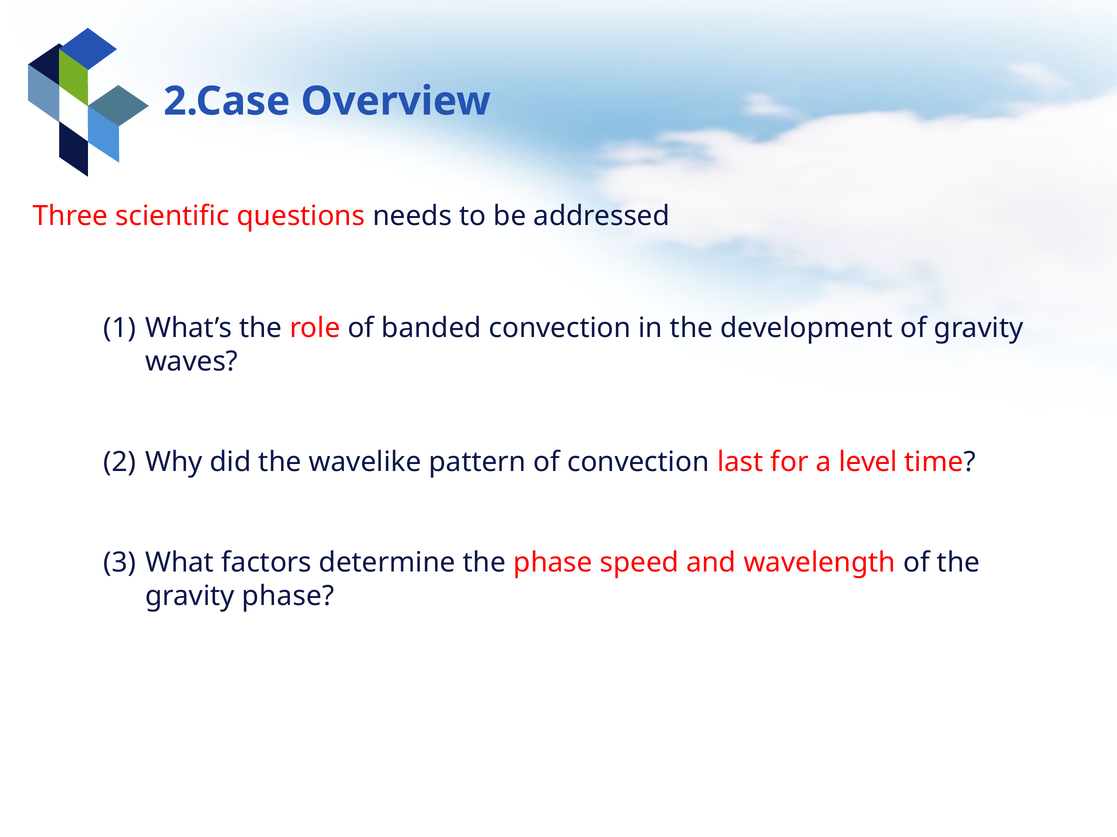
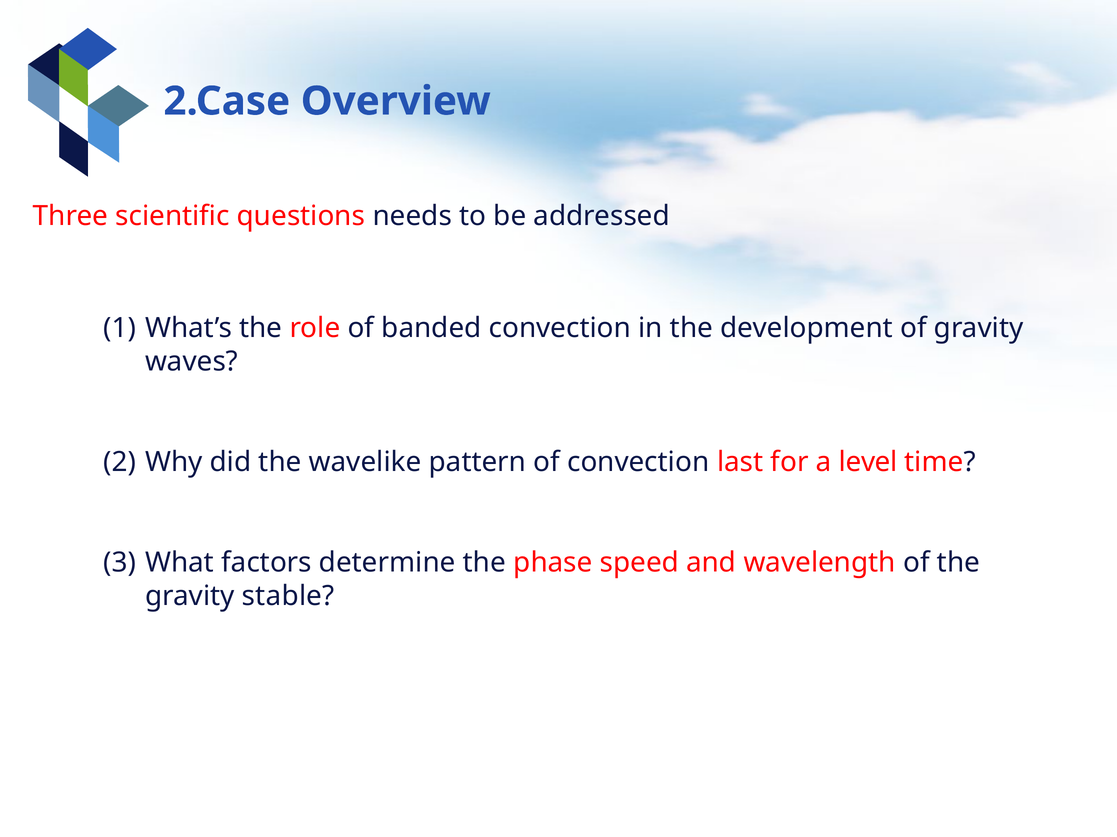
gravity phase: phase -> stable (288, 597)
